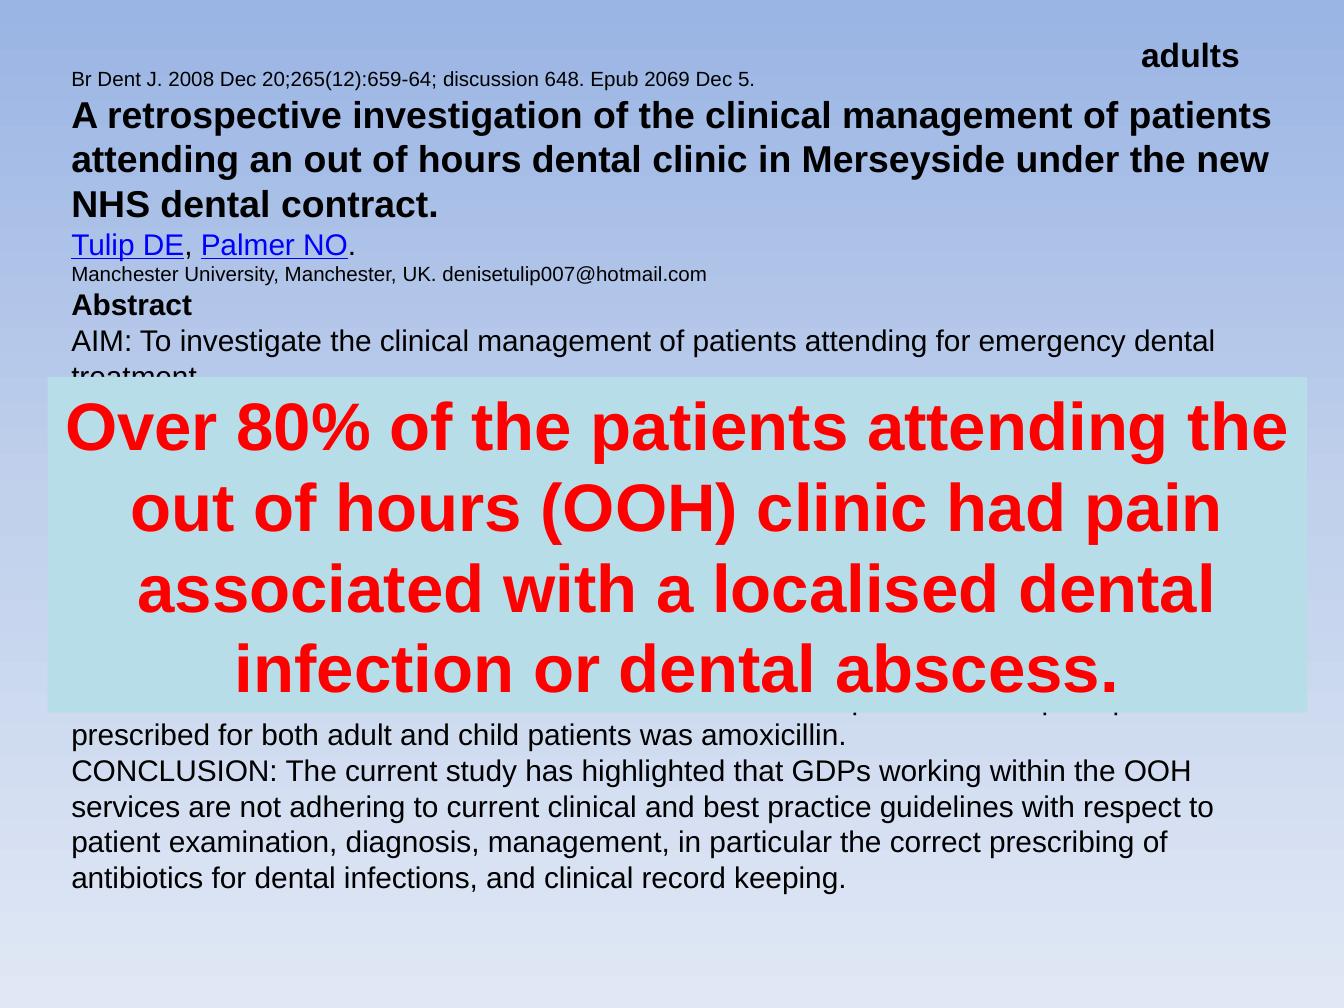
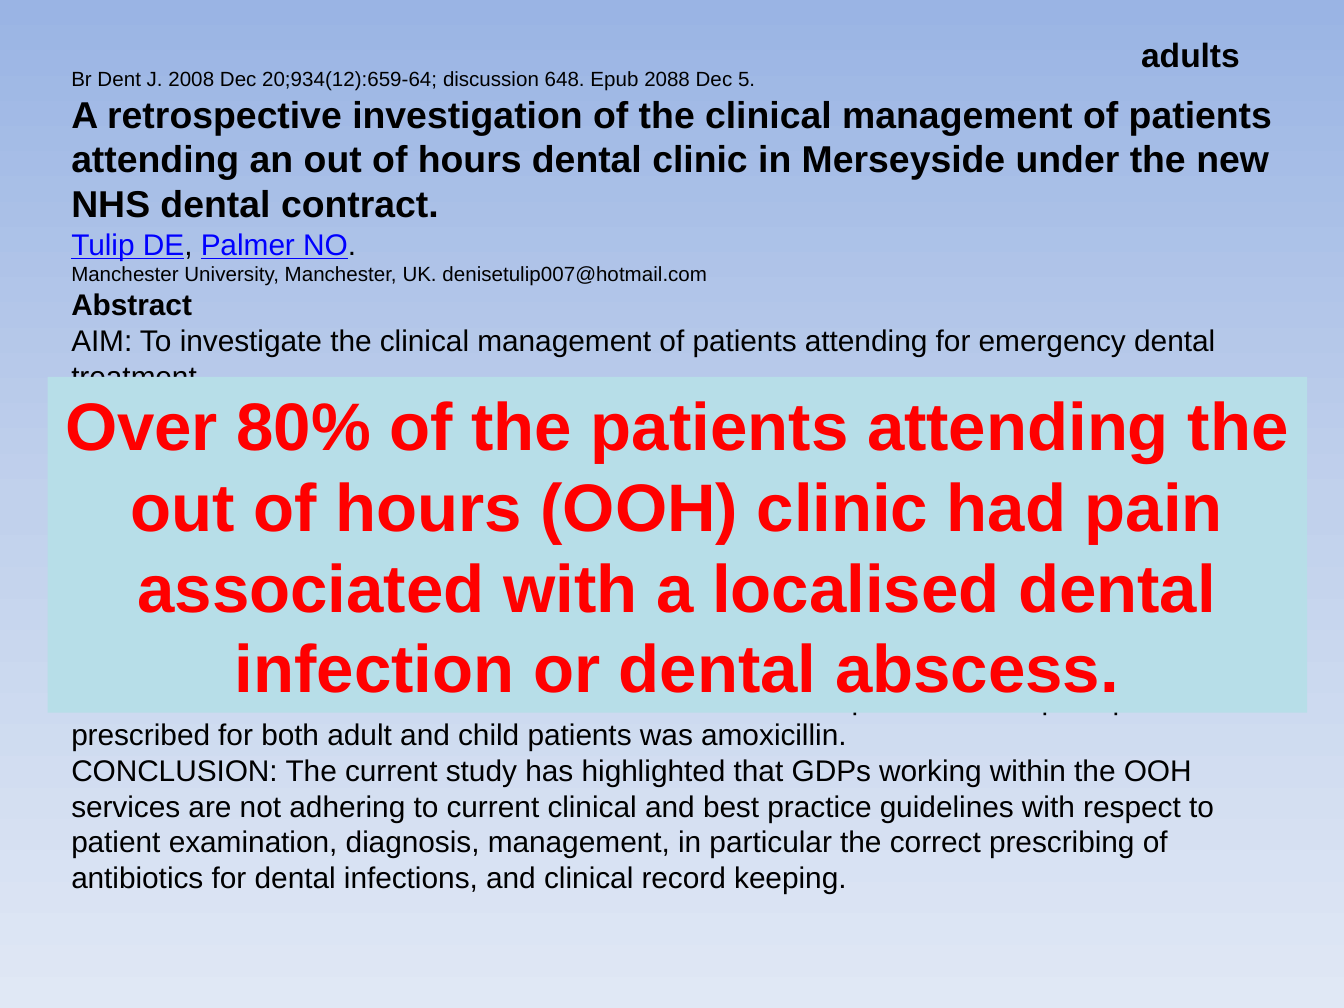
20;265(12):659-64: 20;265(12):659-64 -> 20;934(12):659-64 (350, 80)
2069: 2069 -> 2088 (667, 80)
